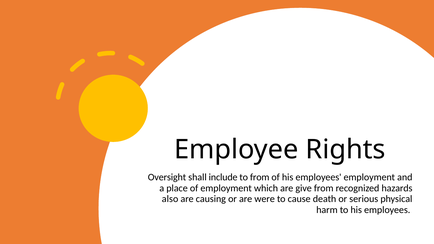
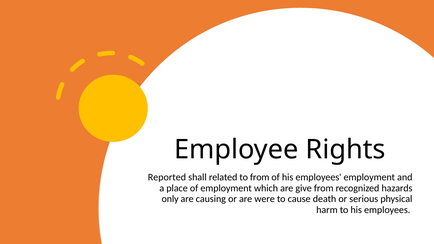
Oversight: Oversight -> Reported (167, 177)
include: include -> related (223, 177)
also: also -> only (170, 199)
